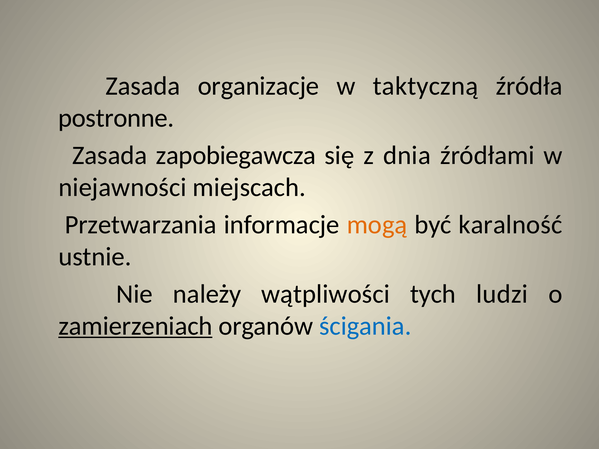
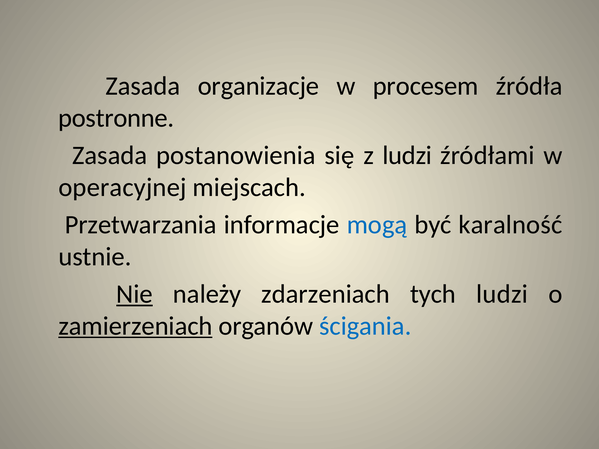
taktyczną: taktyczną -> procesem (426, 86)
zapobiegawcza: zapobiegawcza -> postanowienia (236, 156)
z dnia: dnia -> ludzi (407, 156)
niejawności: niejawności -> operacyjnej (122, 188)
mogą colour: orange -> blue (377, 225)
Nie underline: none -> present (135, 294)
wątpliwości: wątpliwości -> zdarzeniach (326, 294)
